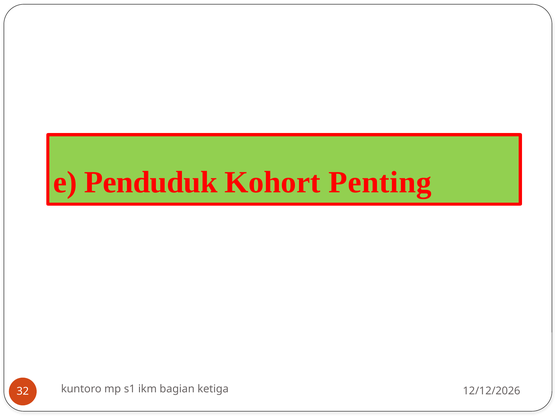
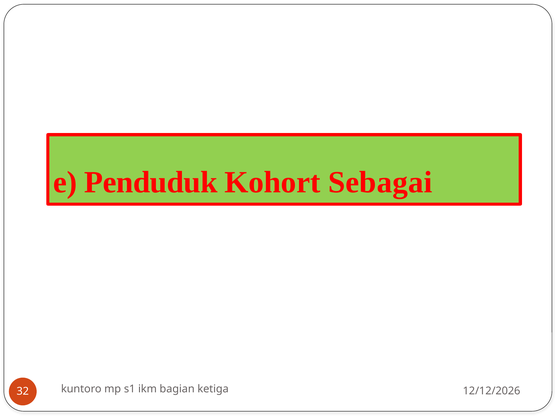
Penting: Penting -> Sebagai (380, 182)
